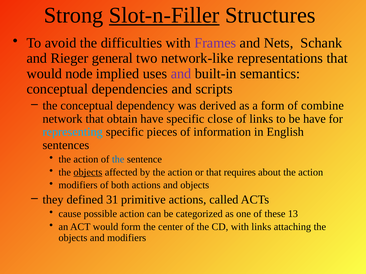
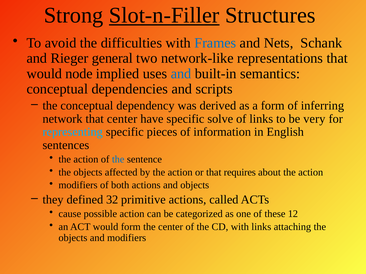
Frames colour: purple -> blue (215, 43)
and colour: purple -> blue (181, 74)
combine: combine -> inferring (322, 106)
that obtain: obtain -> center (122, 119)
close: close -> solve (220, 119)
be have: have -> very (314, 119)
objects underline: present -> none (88, 172)
31: 31 -> 32 (112, 200)
13: 13 -> 12 (293, 214)
